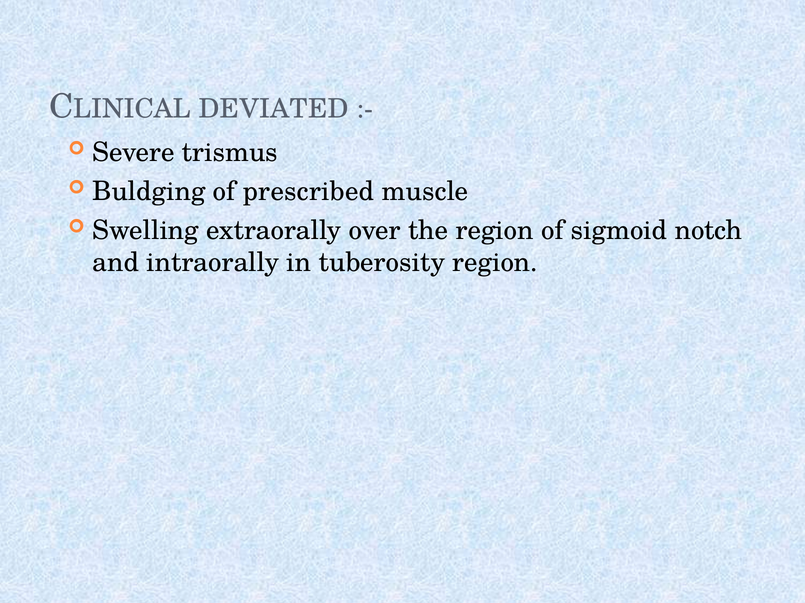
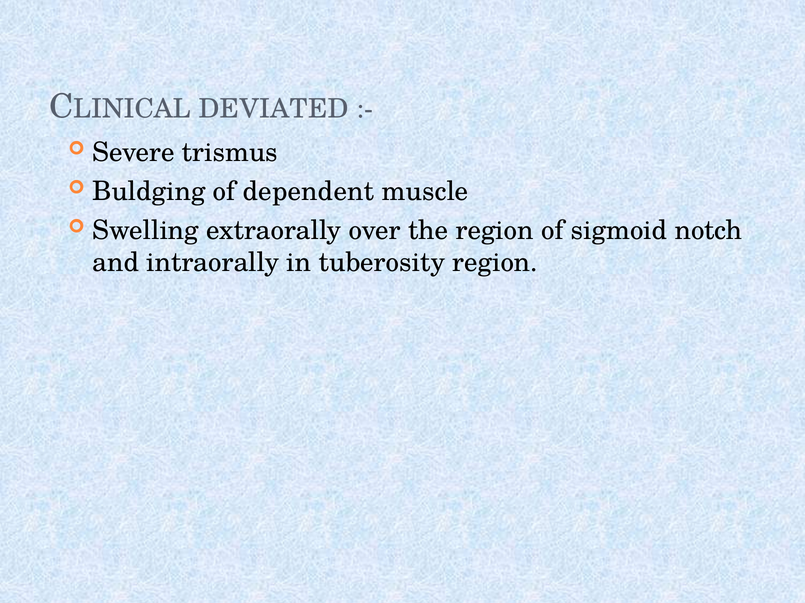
prescribed: prescribed -> dependent (309, 192)
